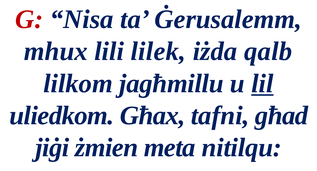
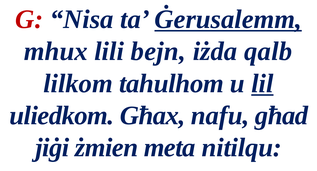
Ġerusalemm underline: none -> present (228, 19)
lilek: lilek -> bejn (158, 51)
jagħmillu: jagħmillu -> tahulhom (171, 83)
tafni: tafni -> nafu (220, 115)
